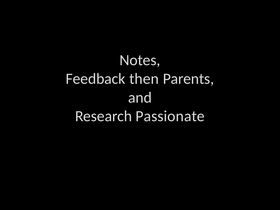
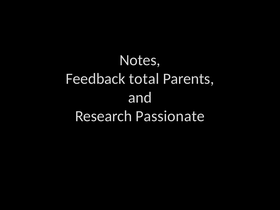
then: then -> total (144, 79)
